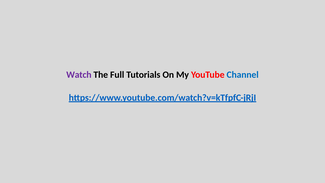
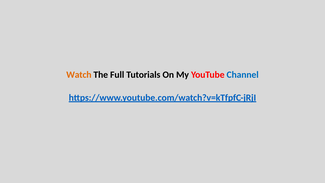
Watch colour: purple -> orange (79, 75)
